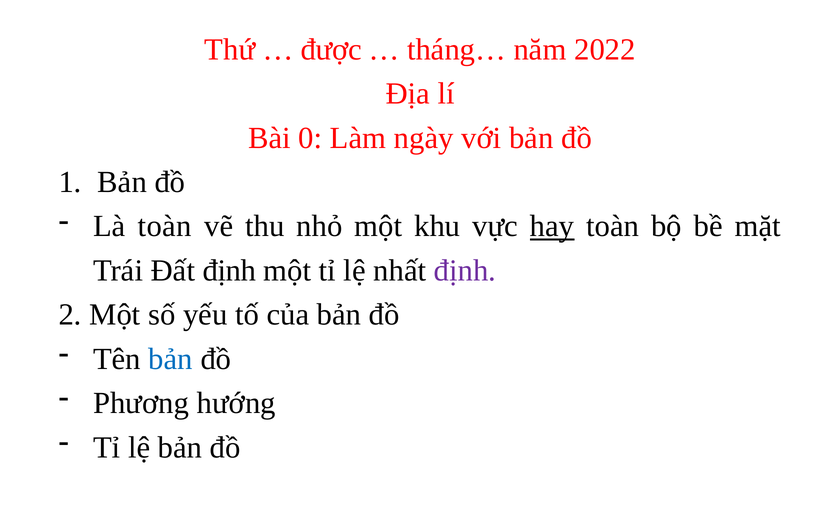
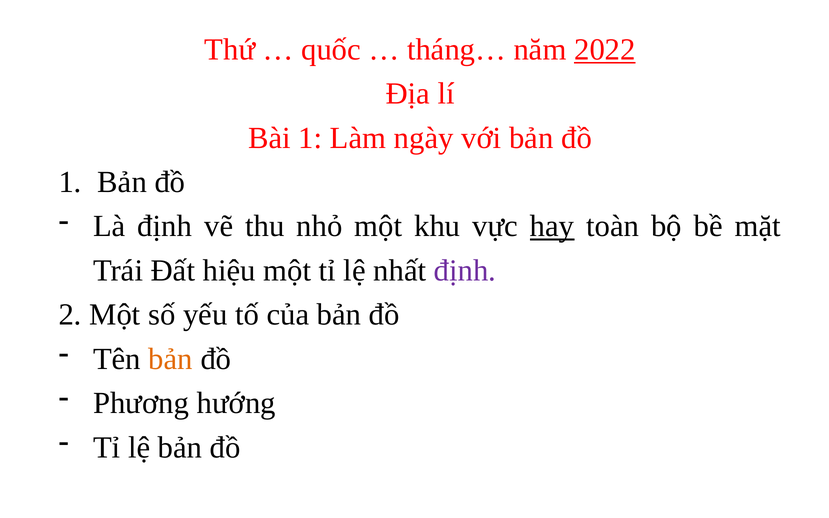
được: được -> quốc (331, 50)
2022 underline: none -> present (605, 50)
Bài 0: 0 -> 1 (310, 138)
Là toàn: toàn -> định (165, 226)
Đất định: định -> hiệu (229, 271)
bản colour: blue -> orange (171, 359)
